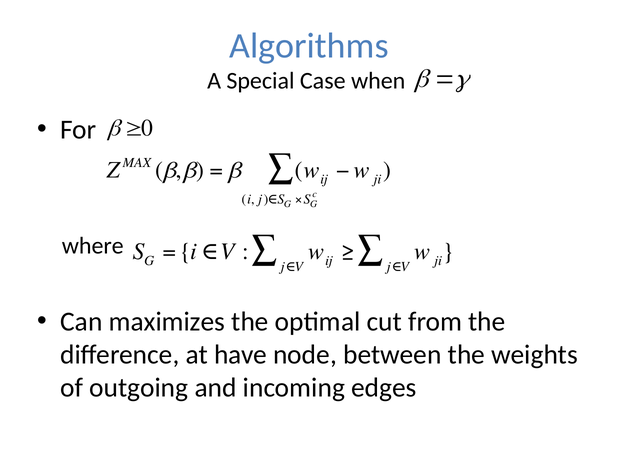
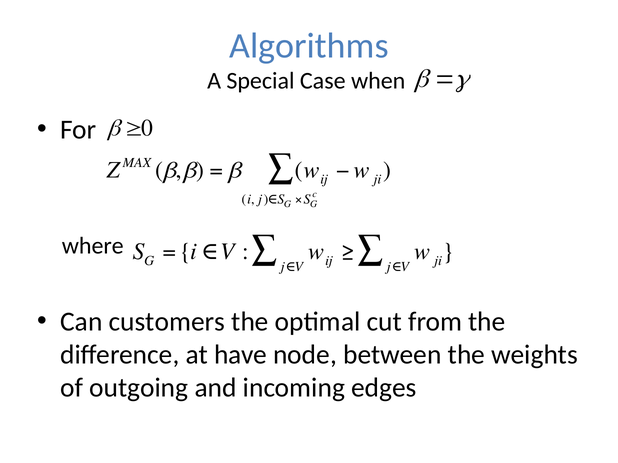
maximizes: maximizes -> customers (167, 322)
